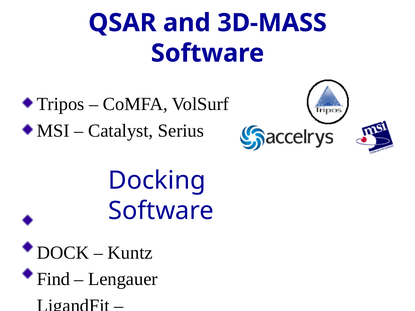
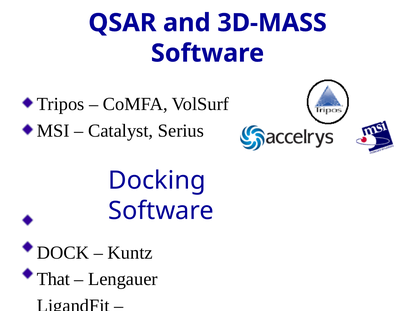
Find: Find -> That (53, 279)
